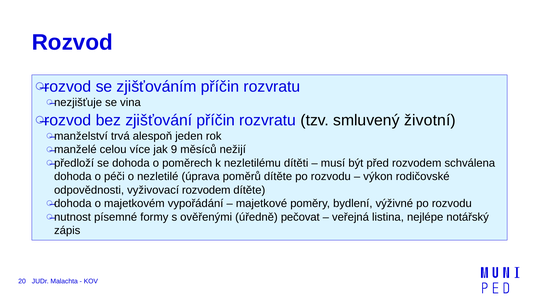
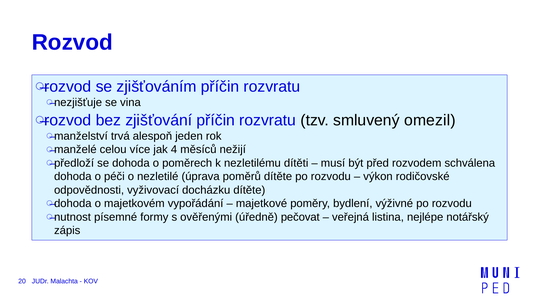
životní: životní -> omezil (430, 120)
9: 9 -> 4 (174, 150)
vyživovací rozvodem: rozvodem -> docházku (206, 190)
